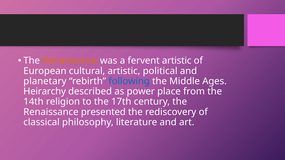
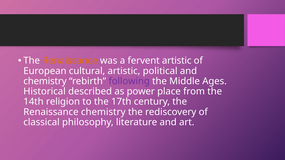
planetary: planetary -> chemistry (45, 81)
following colour: blue -> purple (129, 81)
Heirarchy: Heirarchy -> Historical (45, 92)
Renaissance presented: presented -> chemistry (103, 112)
